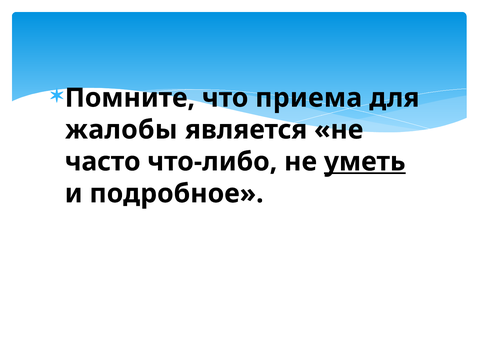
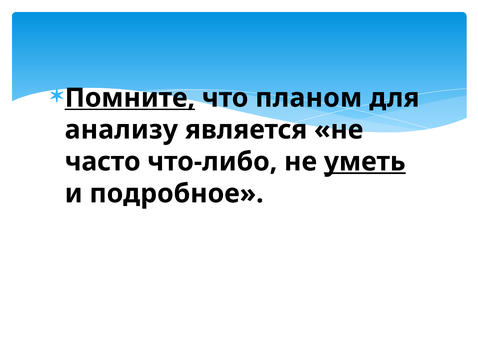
Помните underline: none -> present (130, 98)
приема: приема -> планом (309, 98)
жалобы: жалобы -> анализу (121, 130)
